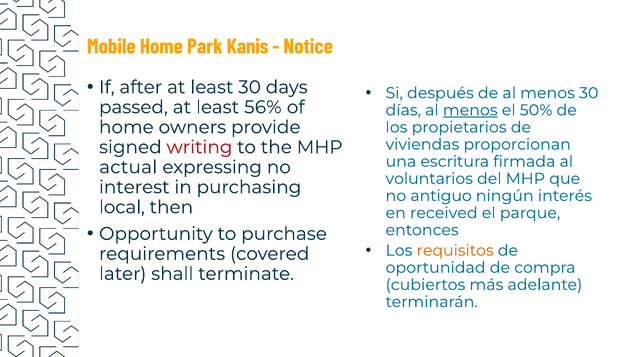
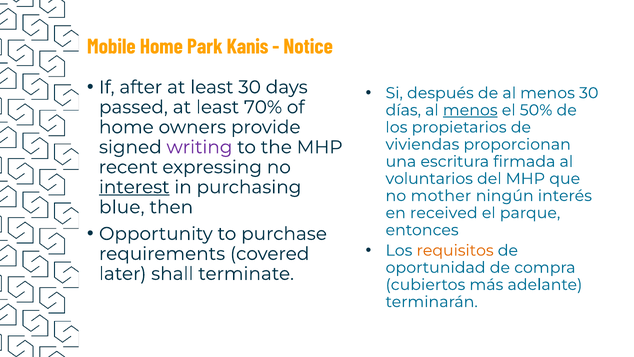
56%: 56% -> 70% (263, 107)
writing colour: red -> purple (199, 147)
actual: actual -> recent (128, 167)
interest underline: none -> present (134, 187)
antiguo: antiguo -> mother (441, 196)
local: local -> blue (122, 207)
